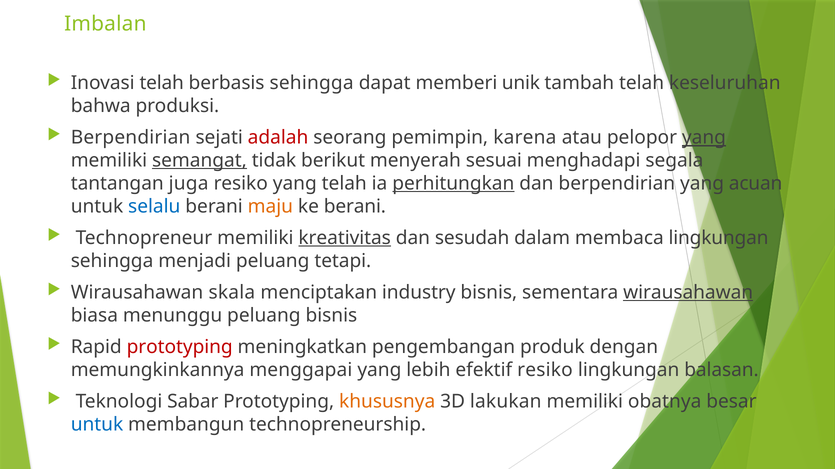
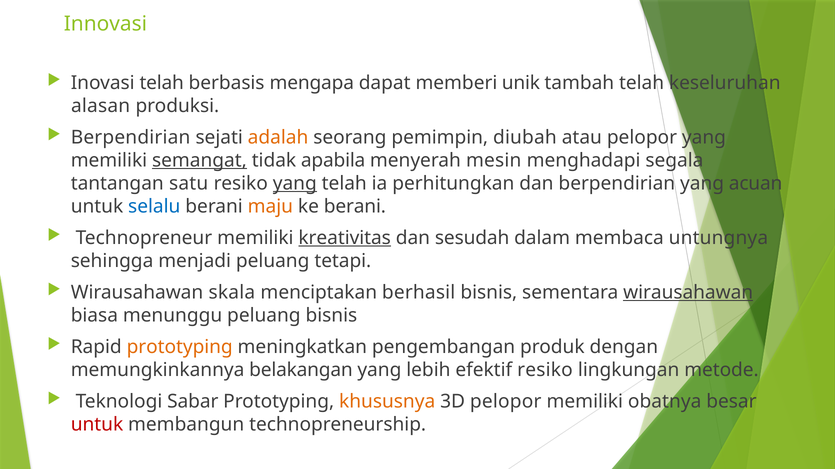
Imbalan: Imbalan -> Innovasi (105, 24)
berbasis sehingga: sehingga -> mengapa (312, 83)
bahwa: bahwa -> alasan (101, 106)
adalah colour: red -> orange (278, 138)
karena: karena -> diubah (525, 138)
yang underline: present -> none (704, 138)
berikut: berikut -> apabila (333, 161)
sesuai: sesuai -> mesin (494, 161)
juga: juga -> satu (189, 184)
yang underline: none -> present (295, 184)
perhitungkan underline: present -> none (453, 184)
membaca lingkungan: lingkungan -> untungnya (718, 238)
industry: industry -> berhasil (419, 293)
prototyping colour: red -> orange (180, 347)
menggapai: menggapai -> belakangan (301, 370)
balasan: balasan -> metode (721, 370)
3D lakukan: lakukan -> pelopor (506, 402)
untuk colour: blue -> red (97, 425)
